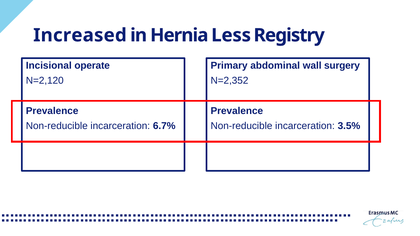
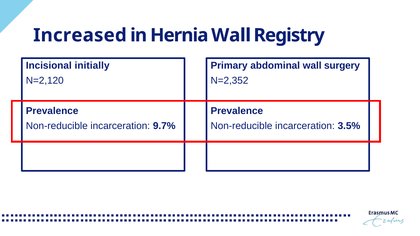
Hernia Less: Less -> Wall (231, 35)
operate: operate -> initially (92, 66)
6.7%: 6.7% -> 9.7% (164, 126)
